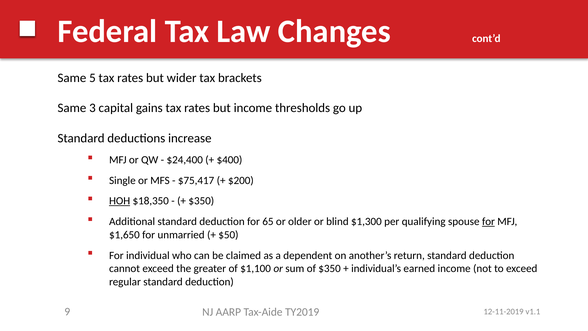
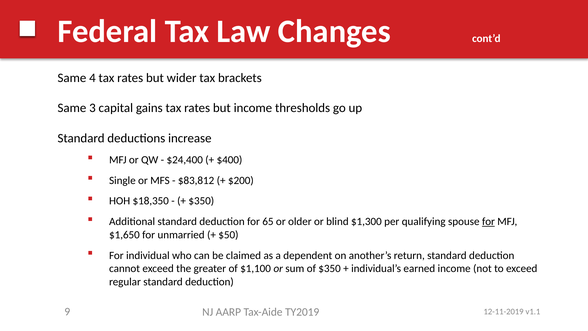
5: 5 -> 4 (92, 78)
$75,417: $75,417 -> $83,812 (196, 180)
HOH underline: present -> none (120, 201)
